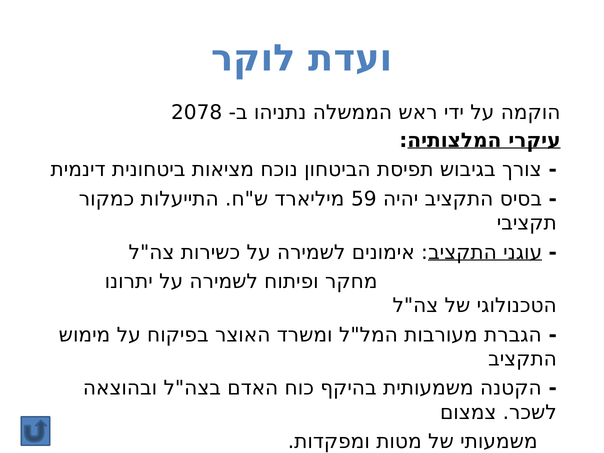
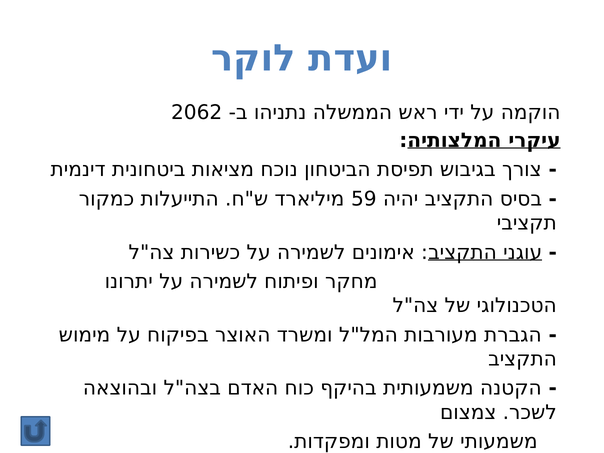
2078: 2078 -> 2062 (197, 112)
